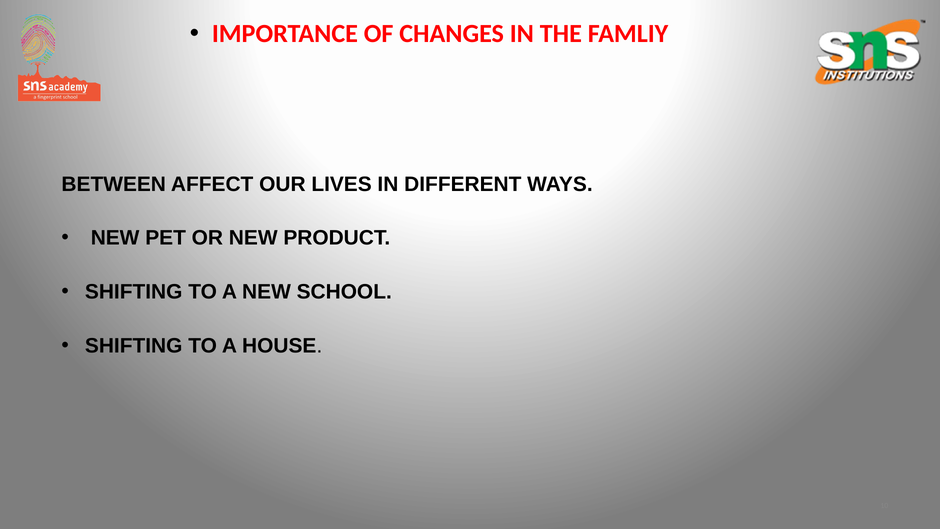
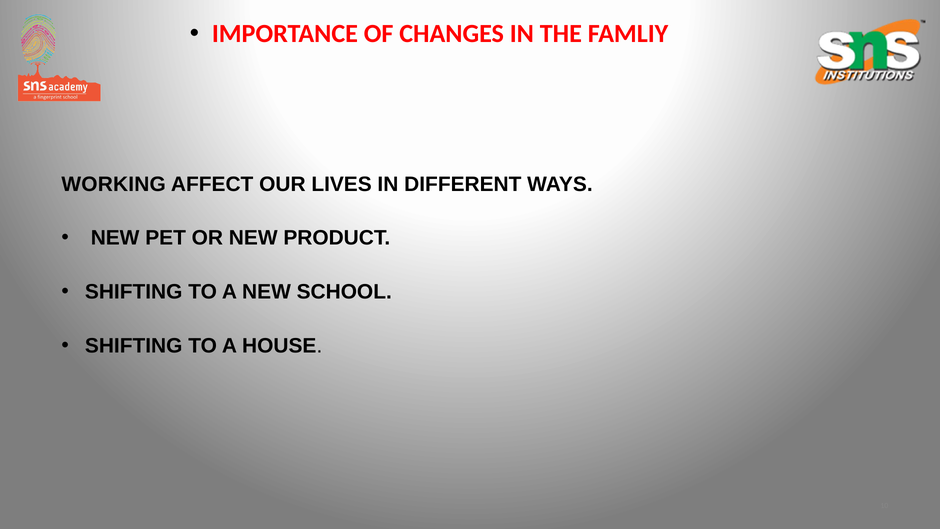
BETWEEN: BETWEEN -> WORKING (114, 184)
